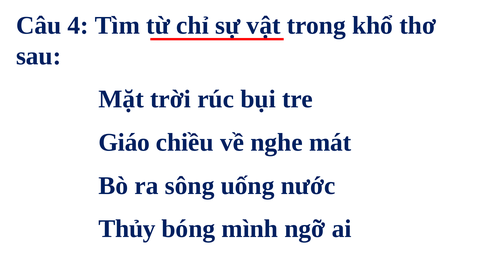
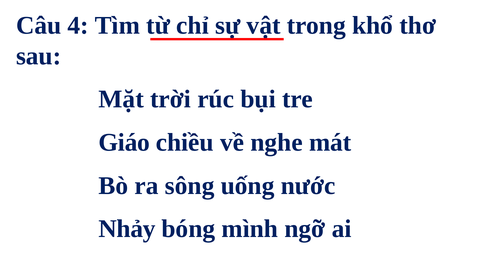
Thủy: Thủy -> Nhảy (127, 229)
